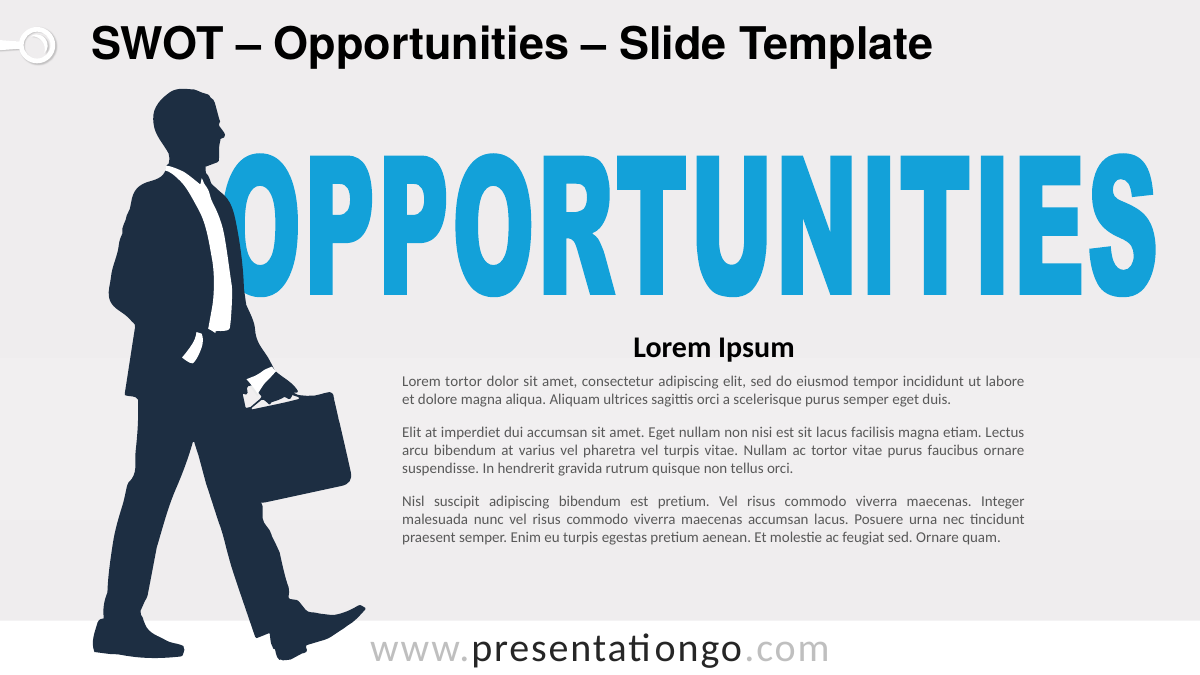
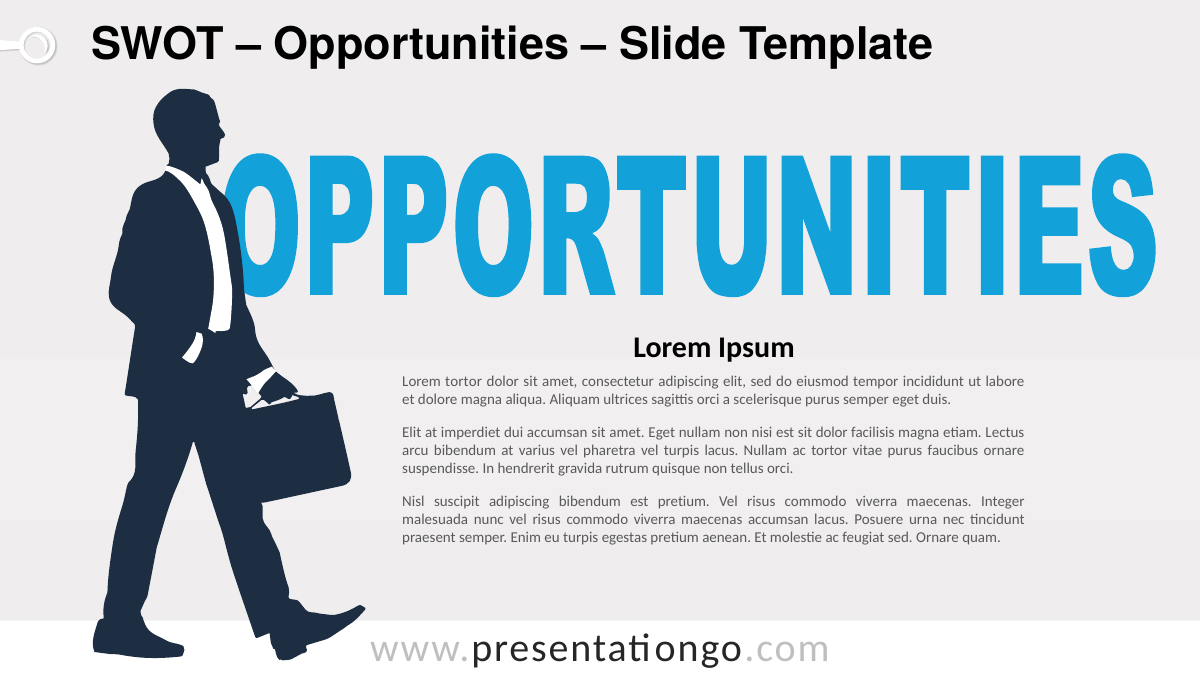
sit lacus: lacus -> dolor (832, 433)
turpis vitae: vitae -> lacus (721, 451)
